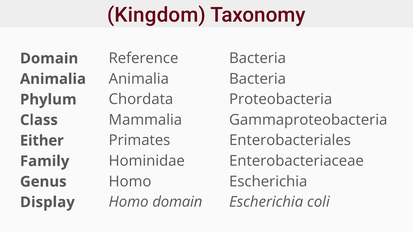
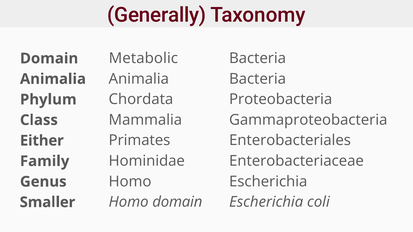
Kingdom: Kingdom -> Generally (157, 15)
Reference: Reference -> Metabolic (143, 58)
Display: Display -> Smaller (47, 203)
